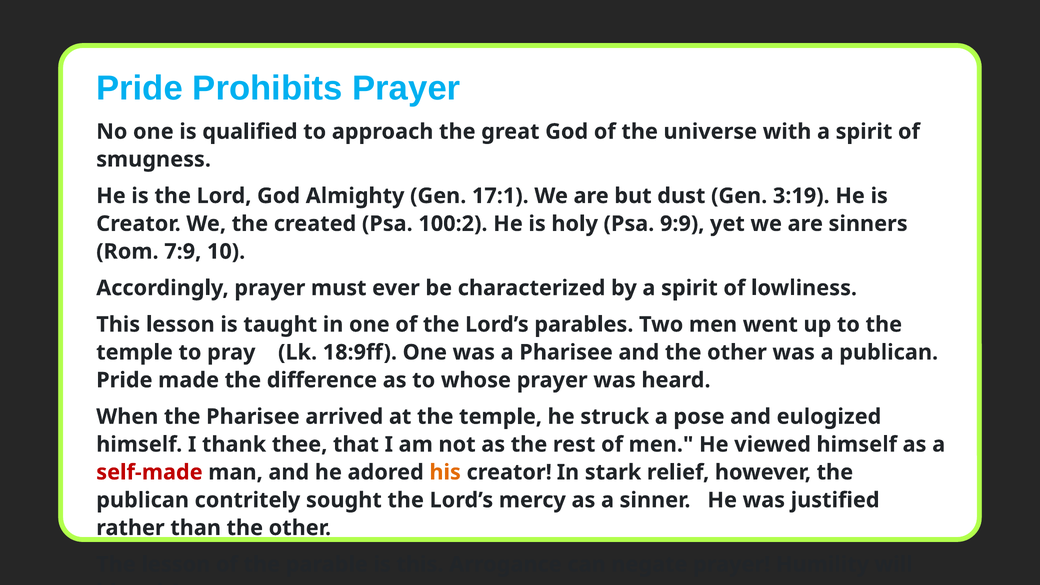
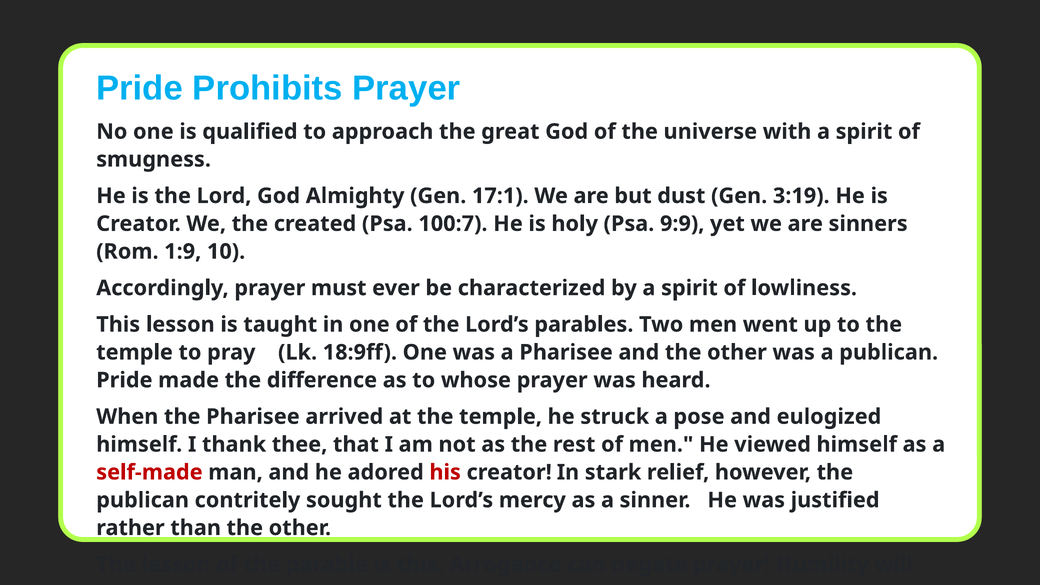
100:2: 100:2 -> 100:7 (453, 224)
7:9: 7:9 -> 1:9 (183, 252)
his colour: orange -> red (445, 472)
